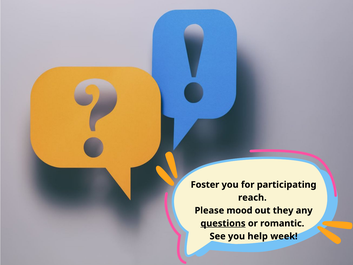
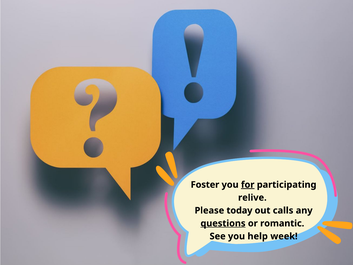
for underline: none -> present (248, 185)
reach: reach -> relive (252, 197)
mood: mood -> today (239, 210)
they: they -> calls (283, 210)
